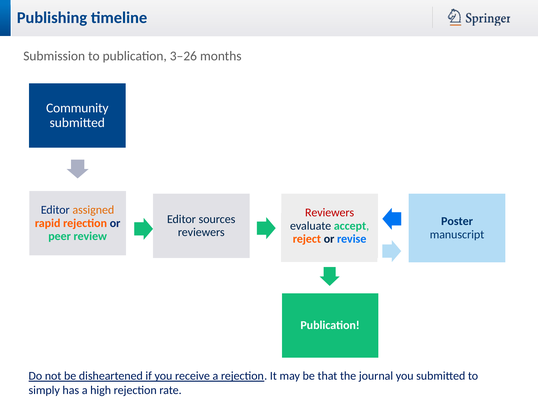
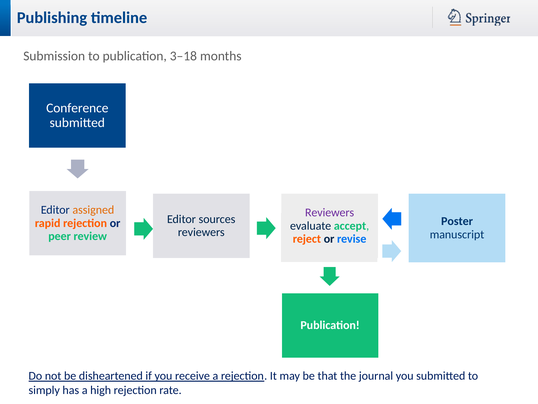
3–26: 3–26 -> 3–18 (183, 56)
Community: Community -> Conference (77, 108)
Reviewers colour: red -> purple (330, 212)
